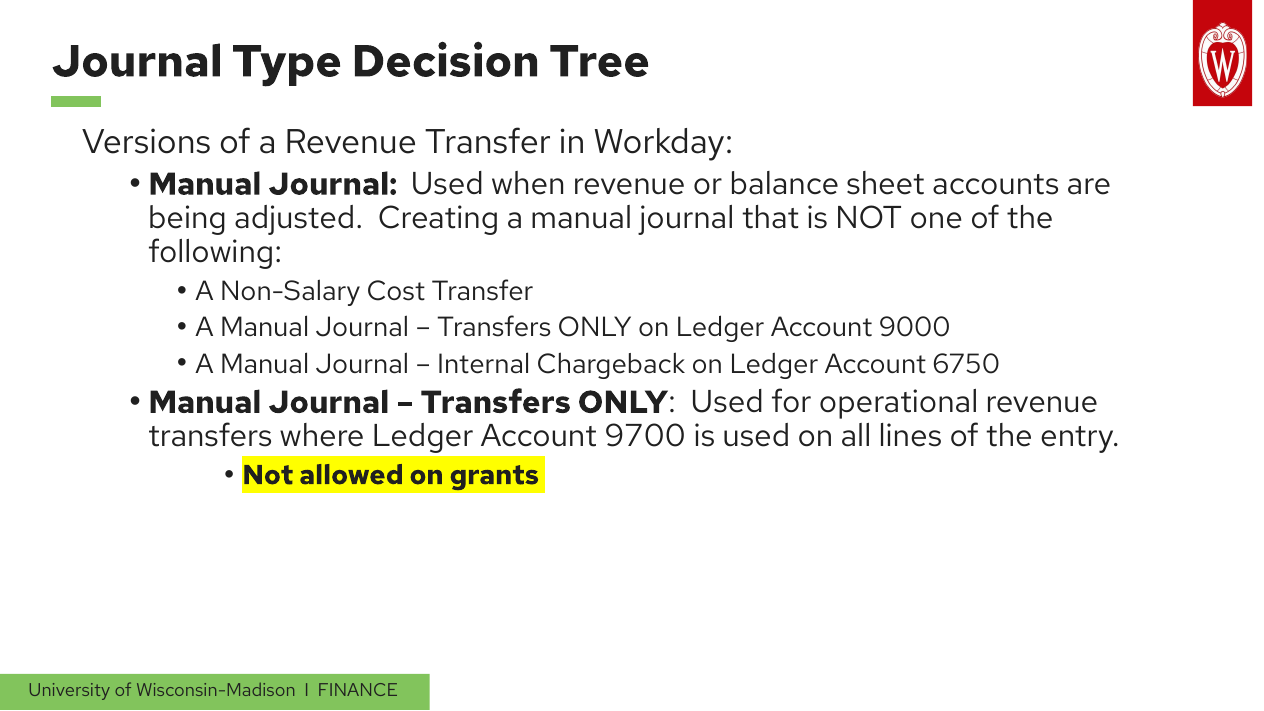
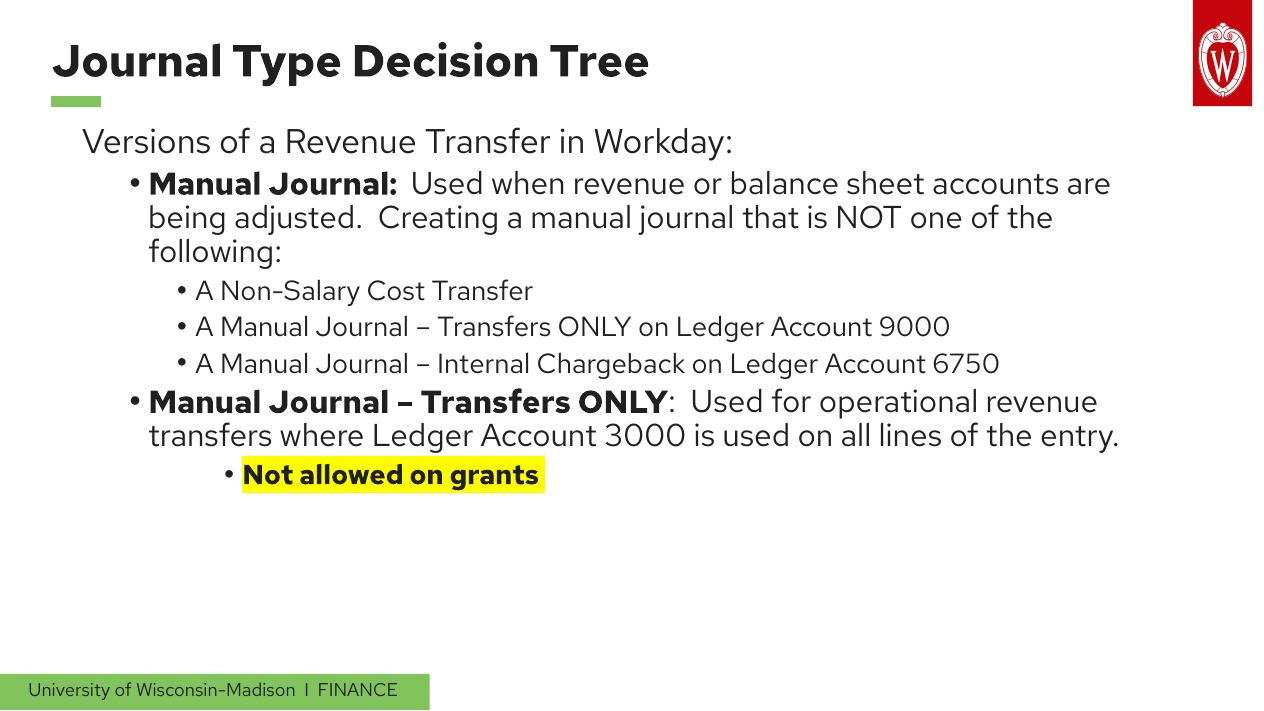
9700: 9700 -> 3000 (645, 437)
